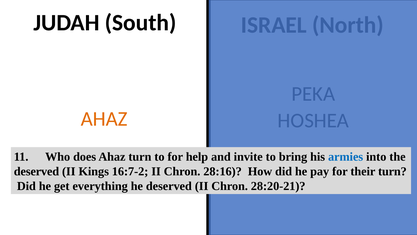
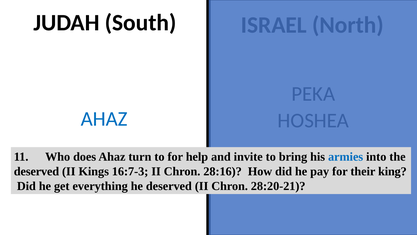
AHAZ colour: orange -> blue (104, 119)
16:7-2: 16:7-2 -> 16:7-3 (130, 171)
their turn: turn -> king (392, 171)
